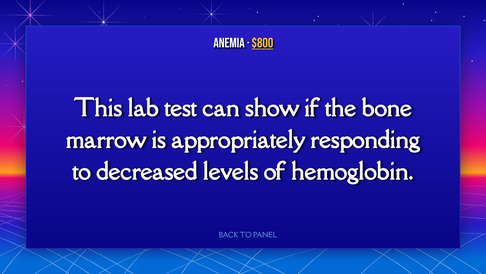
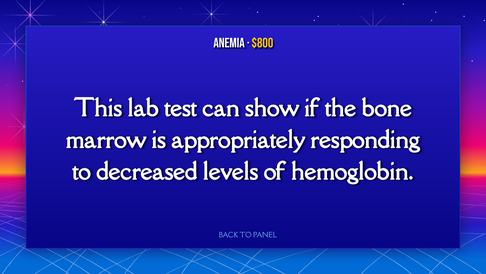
$800 underline: present -> none (262, 43)
